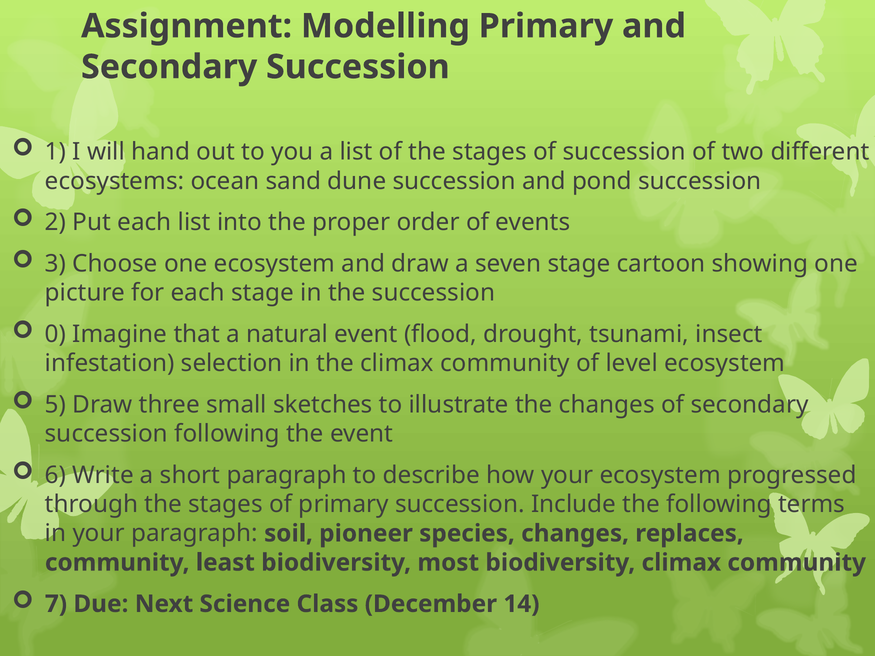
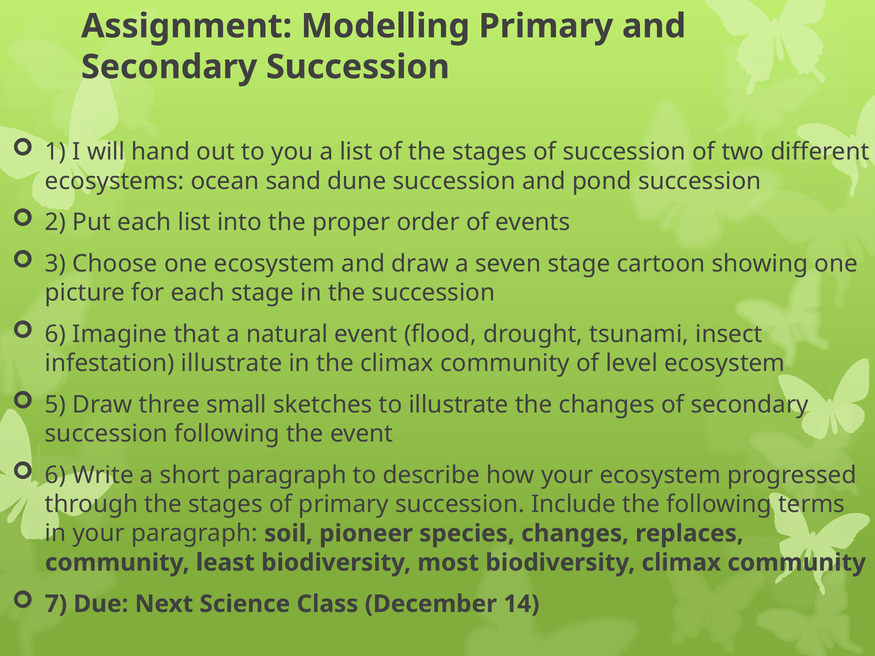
0: 0 -> 6 (56, 334)
infestation selection: selection -> illustrate (232, 363)
